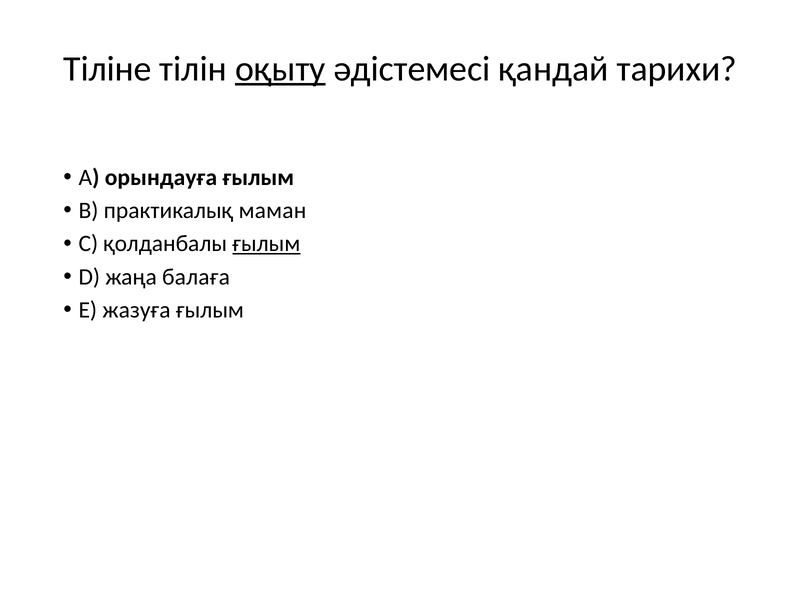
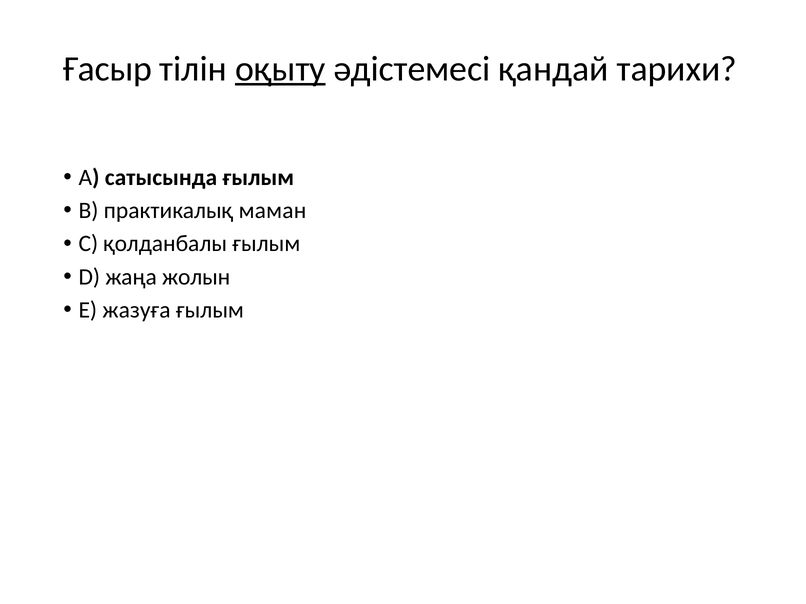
Тіліне: Тіліне -> Ғасыр (107, 69)
орындауға: орындауға -> сатысында (161, 177)
ғылым underline: present -> none (266, 244)
балаға: балаға -> жолын (196, 277)
